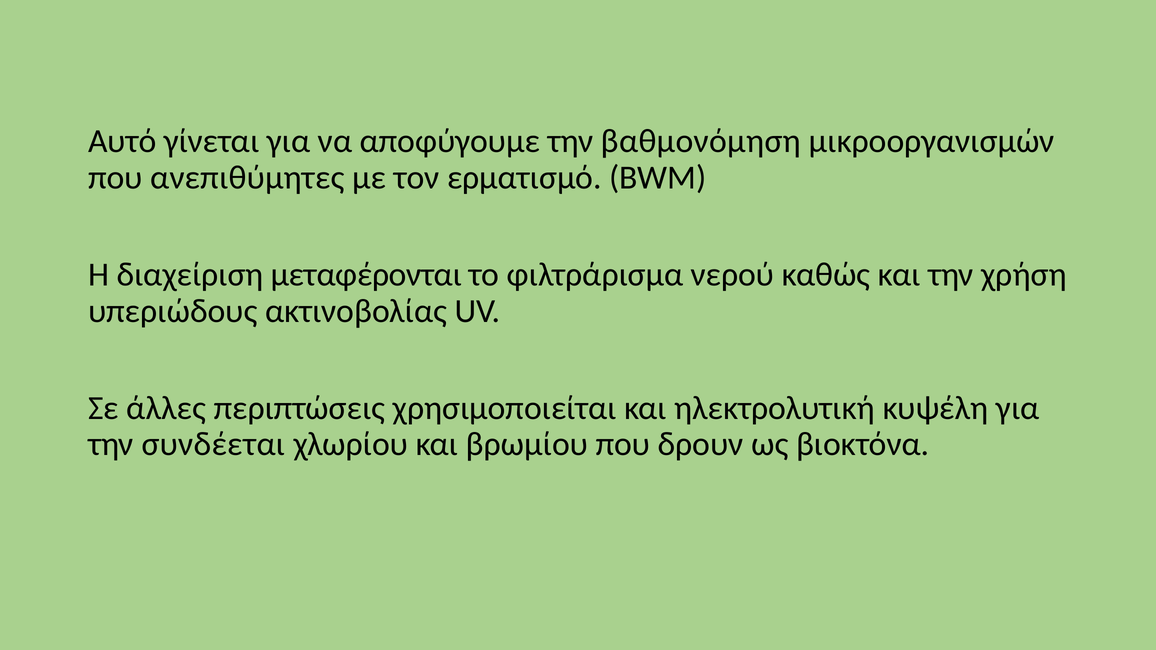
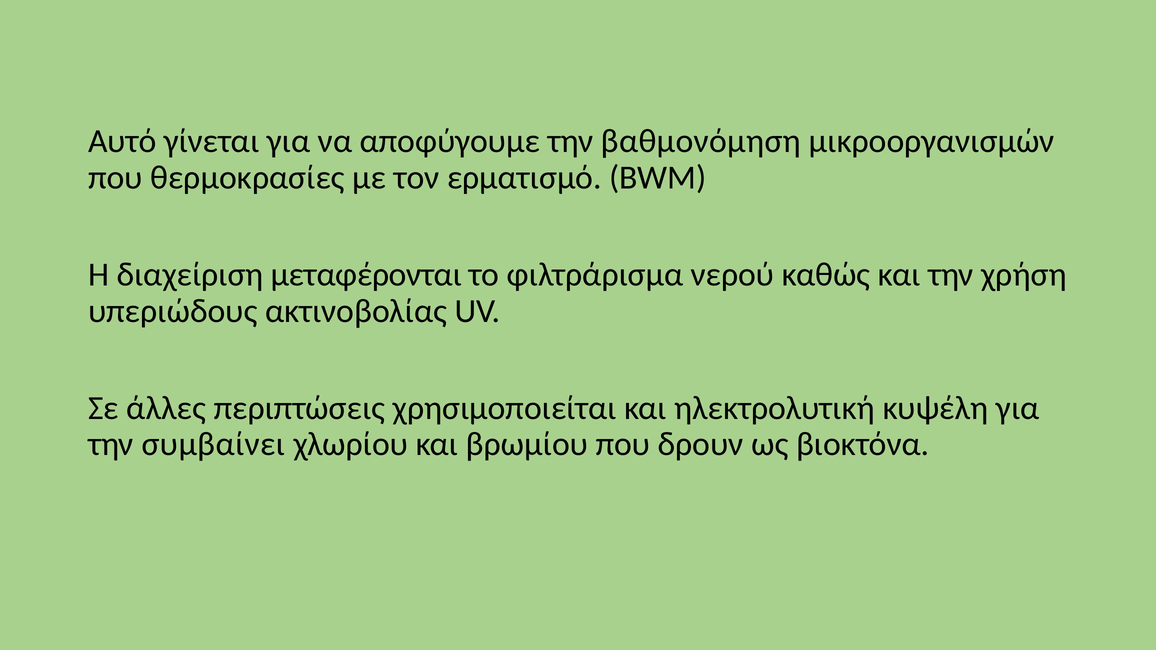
ανεπιθύμητες: ανεπιθύμητες -> θερμοκρασίες (247, 178)
συνδέεται: συνδέεται -> συμβαίνει (213, 444)
